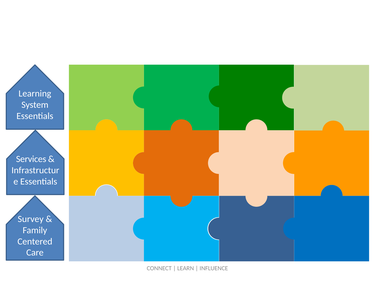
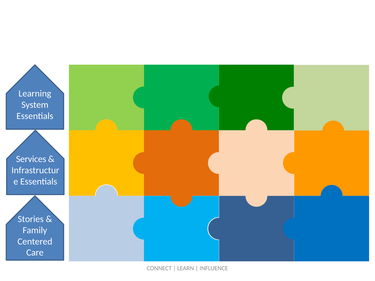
Survey: Survey -> Stories (31, 219)
